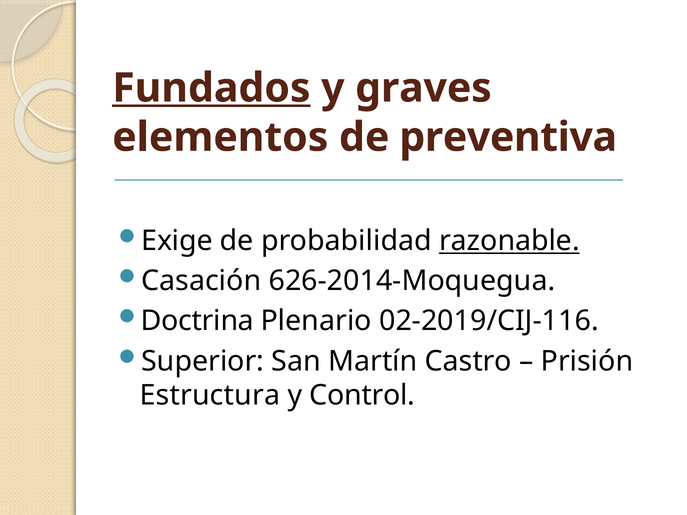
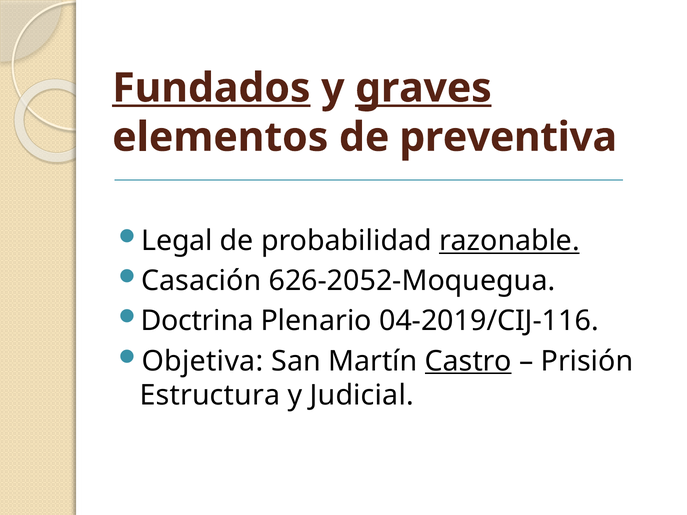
graves underline: none -> present (423, 88)
Exige: Exige -> Legal (177, 241)
626-2014-Moquegua: 626-2014-Moquegua -> 626-2052-Moquegua (412, 281)
02-2019/CIJ-116: 02-2019/CIJ-116 -> 04-2019/CIJ-116 (489, 321)
Superior: Superior -> Objetiva (203, 361)
Castro underline: none -> present (468, 361)
Control: Control -> Judicial (362, 396)
